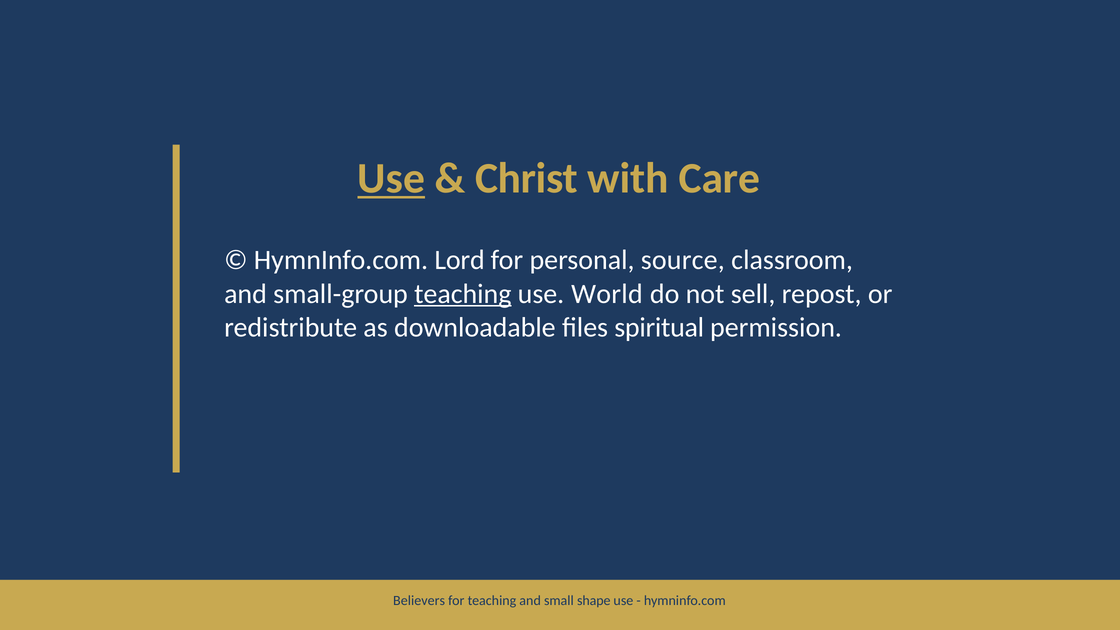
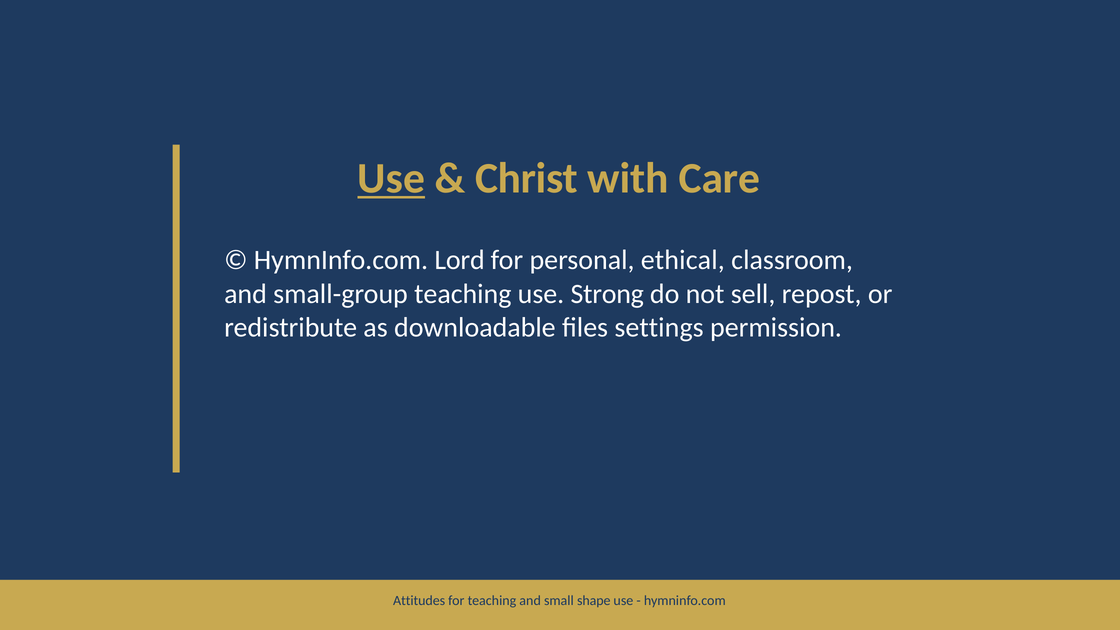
source: source -> ethical (683, 260)
teaching underline: present -> none (463, 294)
World: World -> Strong (607, 294)
spiritual: spiritual -> settings (659, 327)
Believers: Believers -> Attitudes (419, 601)
